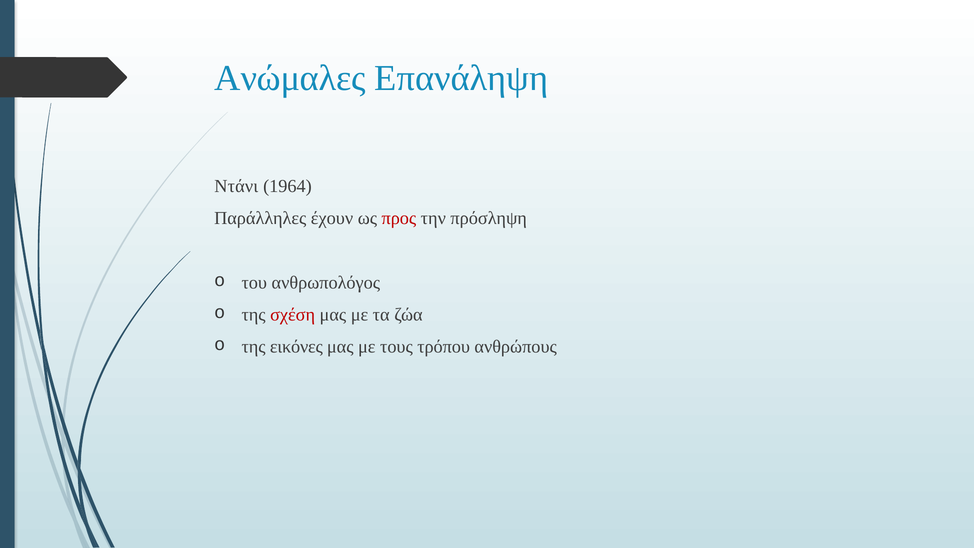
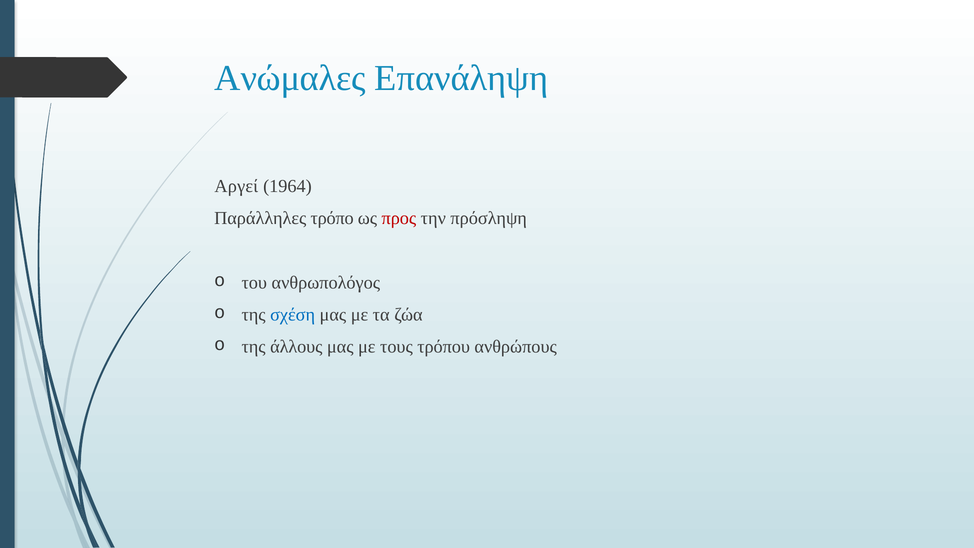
Ντάνι: Ντάνι -> Αργεί (236, 186)
έχουν: έχουν -> τρόπο (332, 218)
σχέση colour: red -> blue (293, 315)
εικόνες: εικόνες -> άλλους (296, 347)
